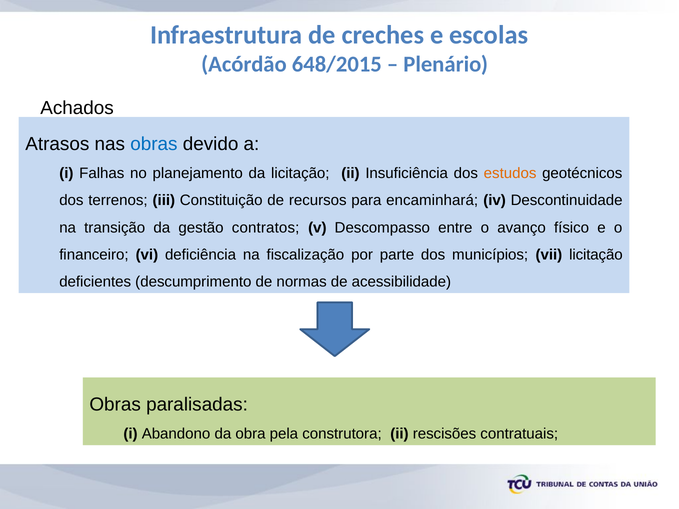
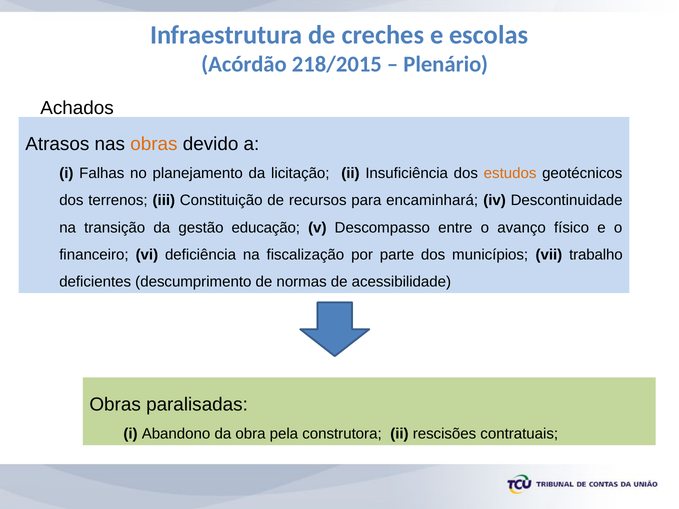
648/2015: 648/2015 -> 218/2015 (337, 64)
obras colour: blue -> orange (154, 144)
contratos: contratos -> educação (266, 228)
vii licitação: licitação -> trabalho (596, 255)
